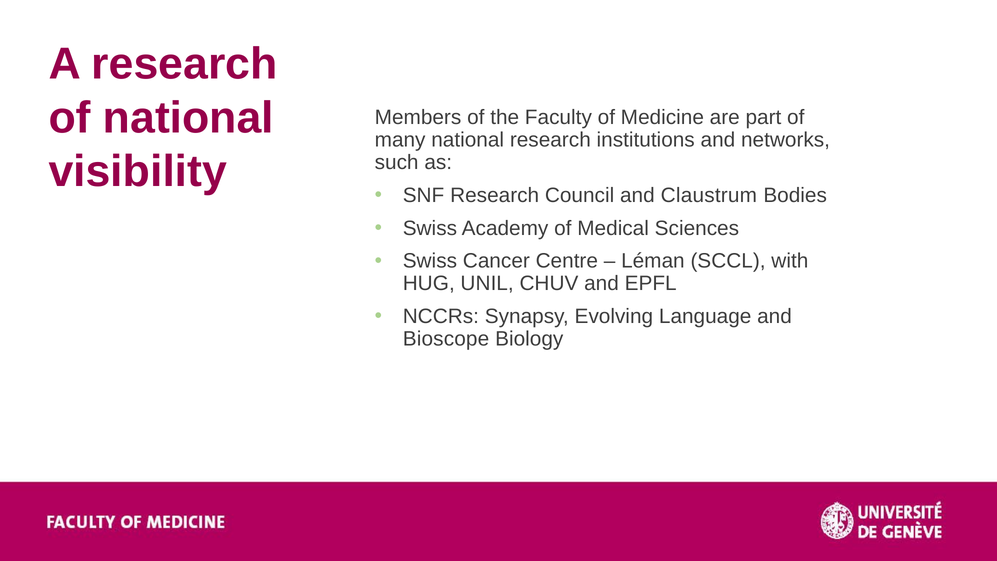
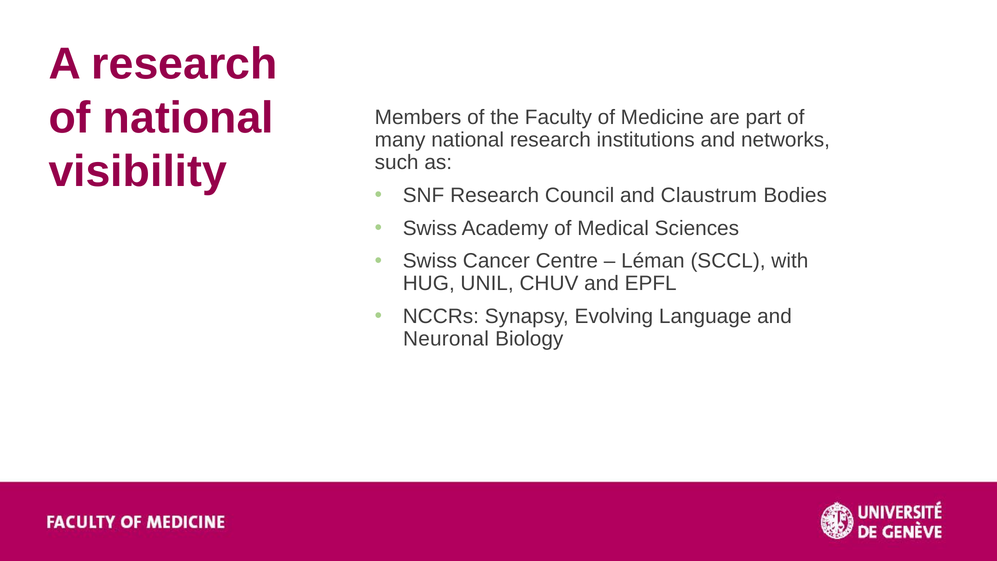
Bioscope: Bioscope -> Neuronal (446, 339)
